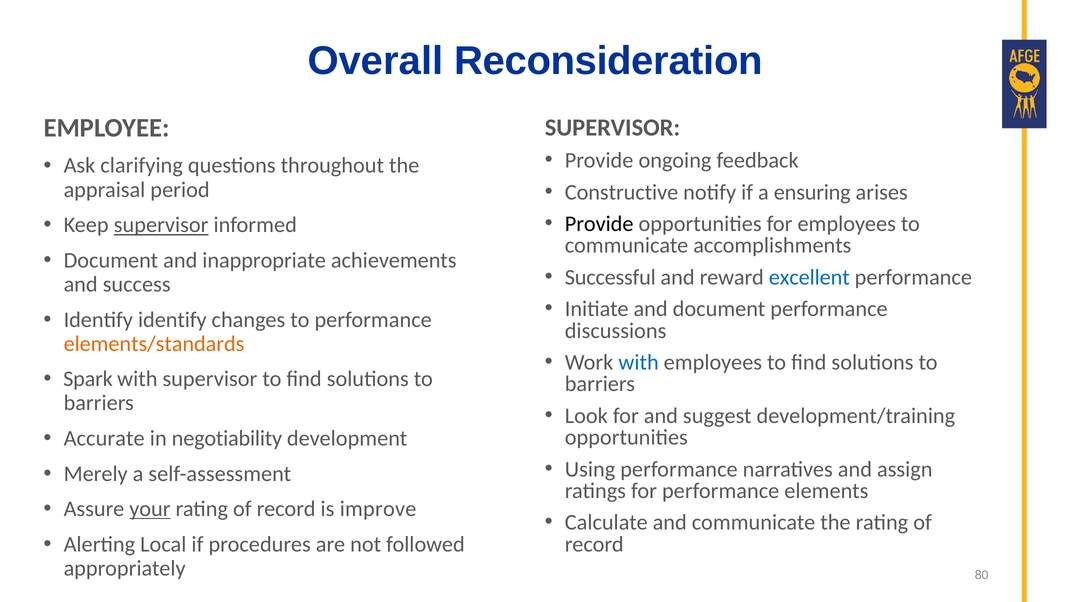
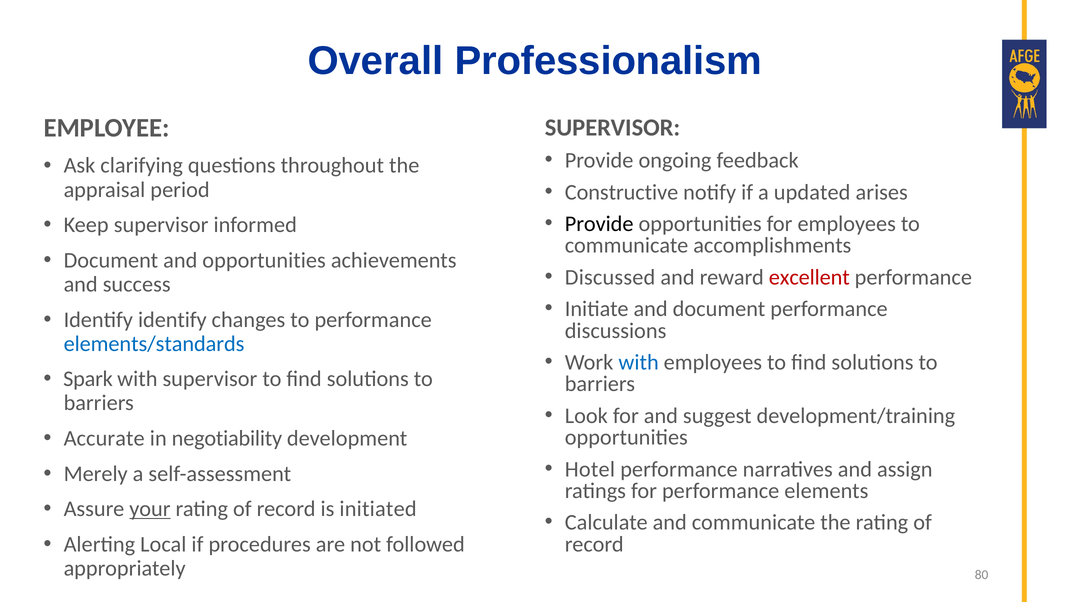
Reconsideration: Reconsideration -> Professionalism (608, 61)
ensuring: ensuring -> updated (812, 192)
supervisor underline: present -> none (161, 225)
and inappropriate: inappropriate -> opportunities (264, 260)
Successful: Successful -> Discussed (610, 277)
excellent colour: blue -> red (809, 277)
elements/standards colour: orange -> blue (154, 344)
Using: Using -> Hotel (590, 469)
improve: improve -> initiated (378, 509)
